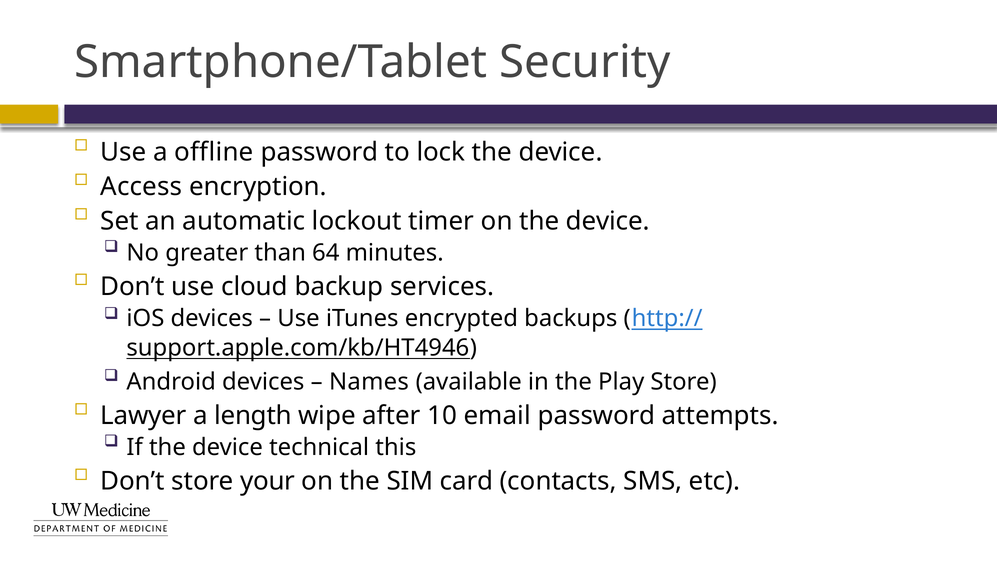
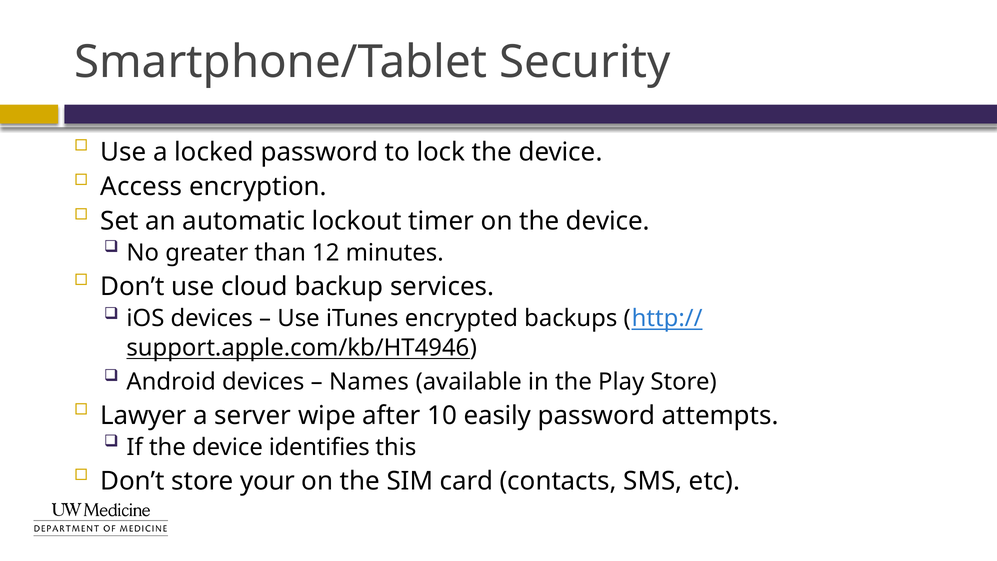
offline: offline -> locked (214, 152)
64: 64 -> 12 (326, 253)
length: length -> server (253, 416)
email: email -> easily (497, 416)
technical: technical -> identifies (319, 447)
